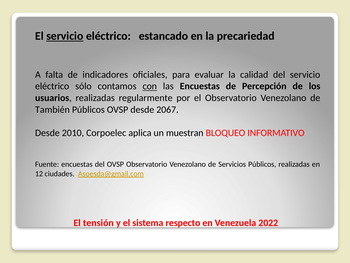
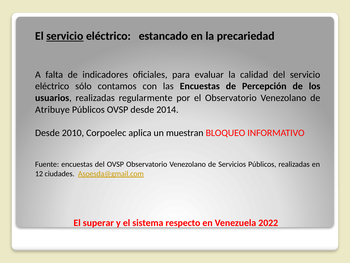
con underline: present -> none (150, 86)
También: También -> Atribuye (52, 109)
2067: 2067 -> 2014 (167, 109)
tensión: tensión -> superar (98, 222)
